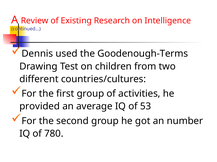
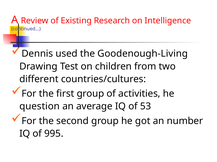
Goodenough-Terms: Goodenough-Terms -> Goodenough-Living (143, 54)
provided: provided -> question (40, 107)
780: 780 -> 995 (54, 134)
